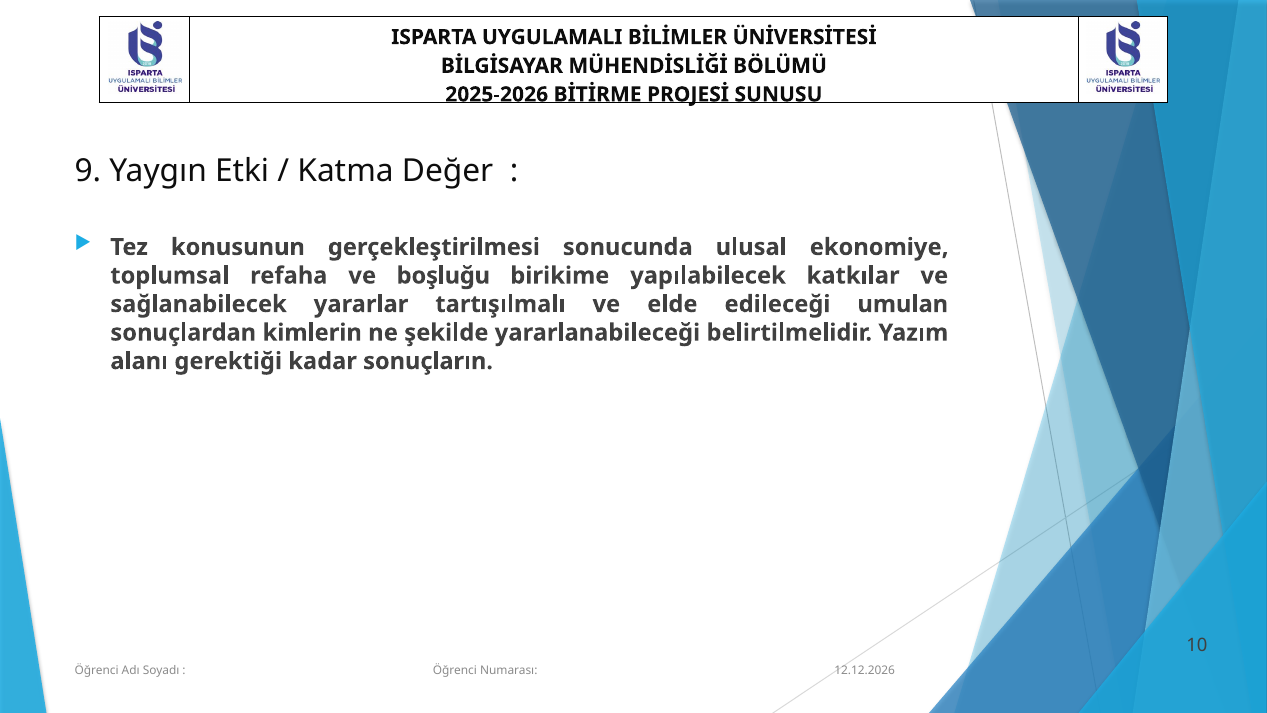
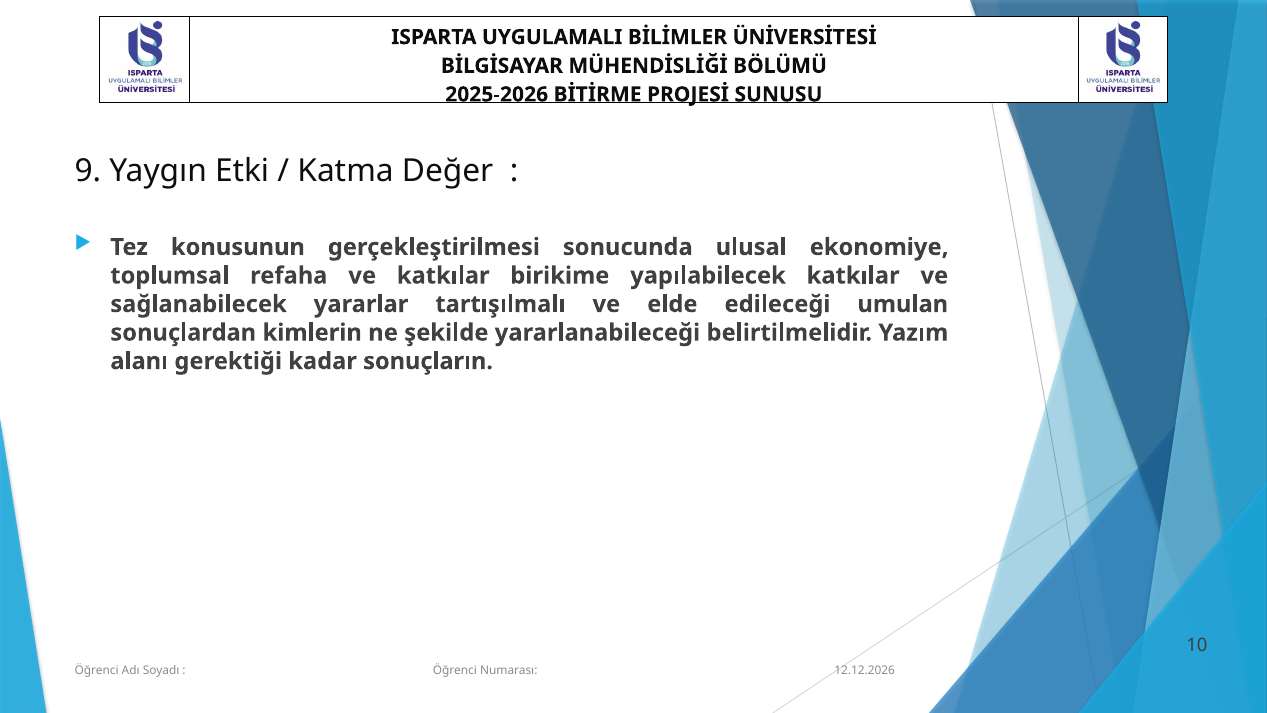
ve boşluğu: boşluğu -> katkılar (443, 276)
